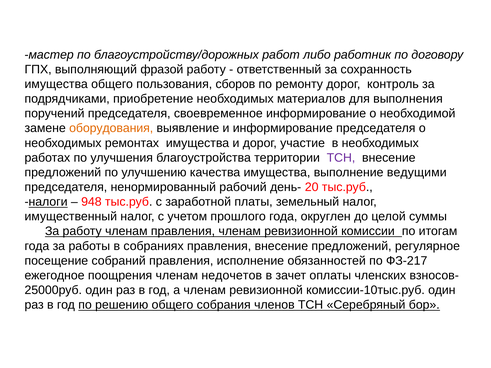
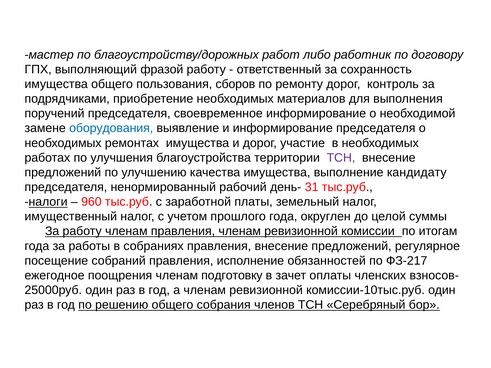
оборудования colour: orange -> blue (111, 128)
ведущими: ведущими -> кандидату (417, 173)
20: 20 -> 31 (312, 187)
948: 948 -> 960 (91, 202)
недочетов: недочетов -> подготовку (232, 276)
